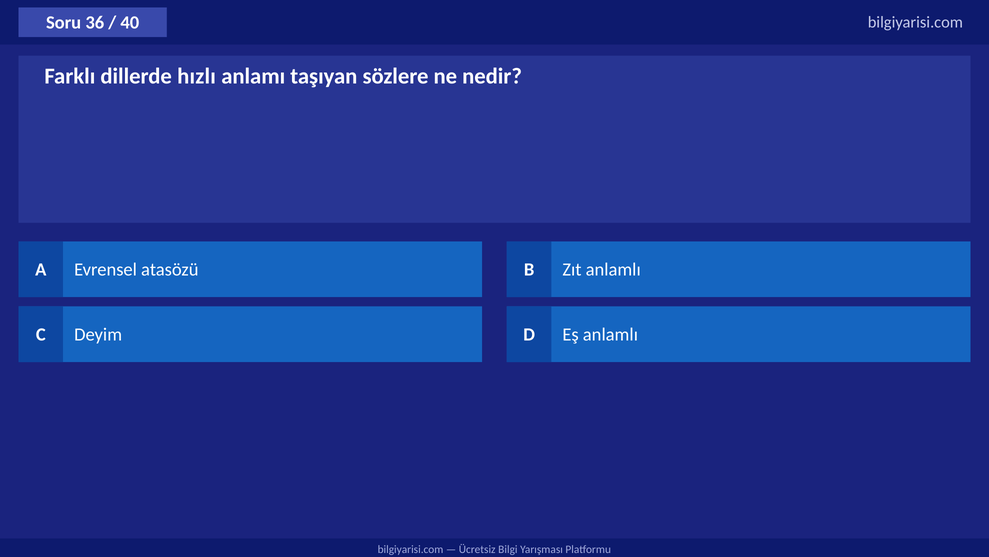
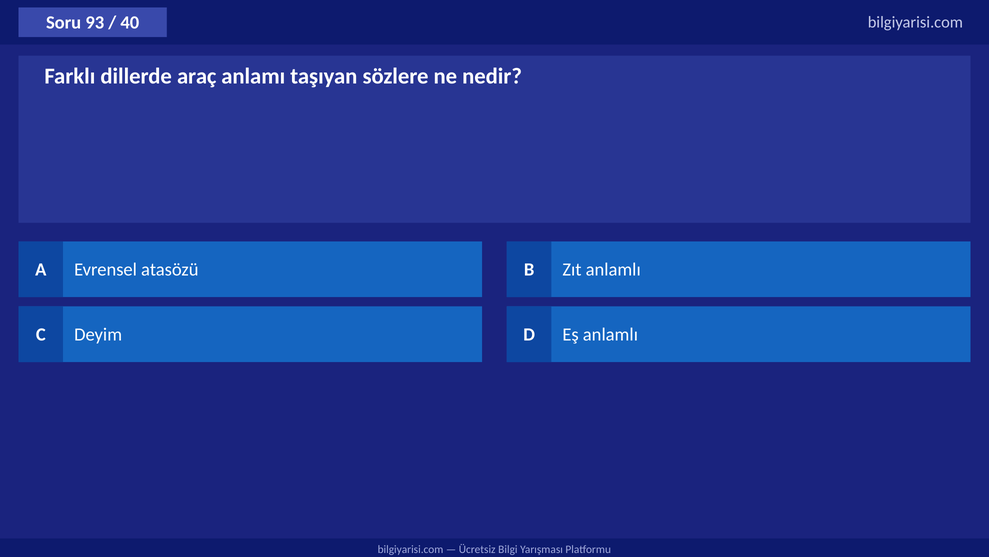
36: 36 -> 93 (95, 23)
hızlı: hızlı -> araç (197, 76)
